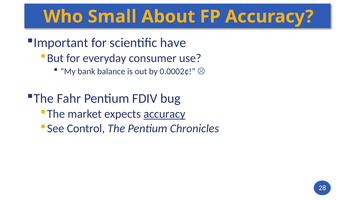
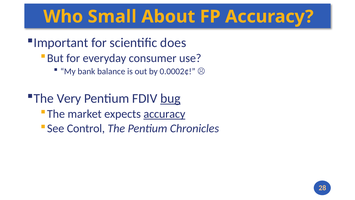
have: have -> does (173, 43)
Fahr: Fahr -> Very (69, 98)
bug underline: none -> present (170, 98)
